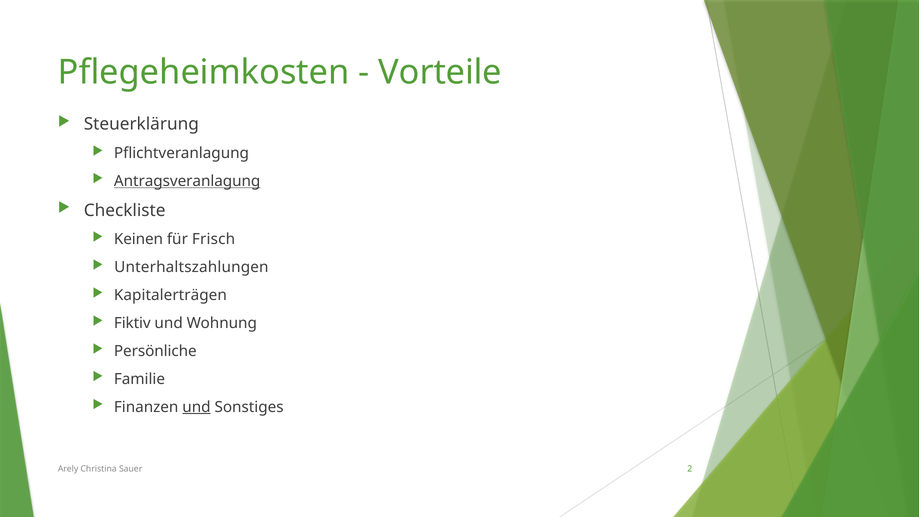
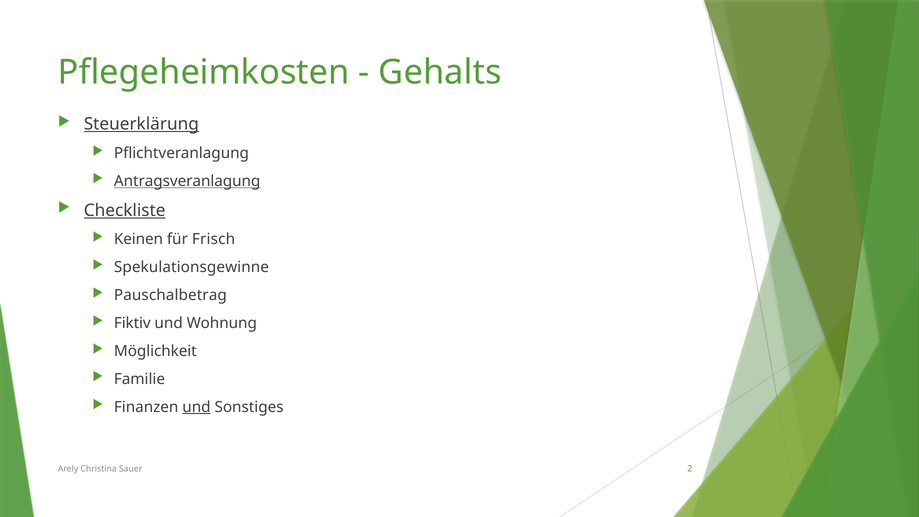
Vorteile: Vorteile -> Gehalts (440, 72)
Steuerklärung underline: none -> present (141, 124)
Checkliste underline: none -> present (125, 210)
Unterhaltszahlungen: Unterhaltszahlungen -> Spekulationsgewinne (191, 267)
Kapitalerträgen: Kapitalerträgen -> Pauschalbetrag (170, 295)
Persönliche: Persönliche -> Möglichkeit (155, 351)
